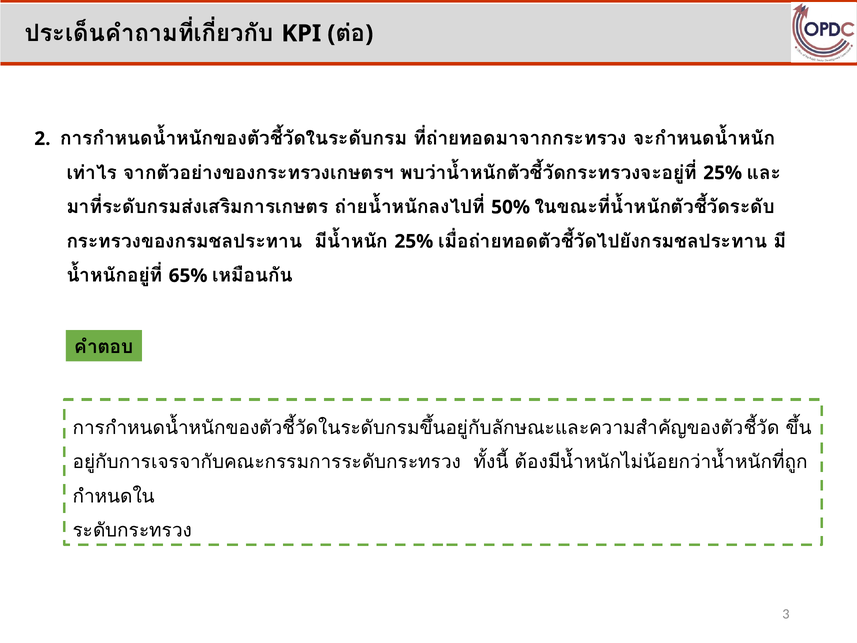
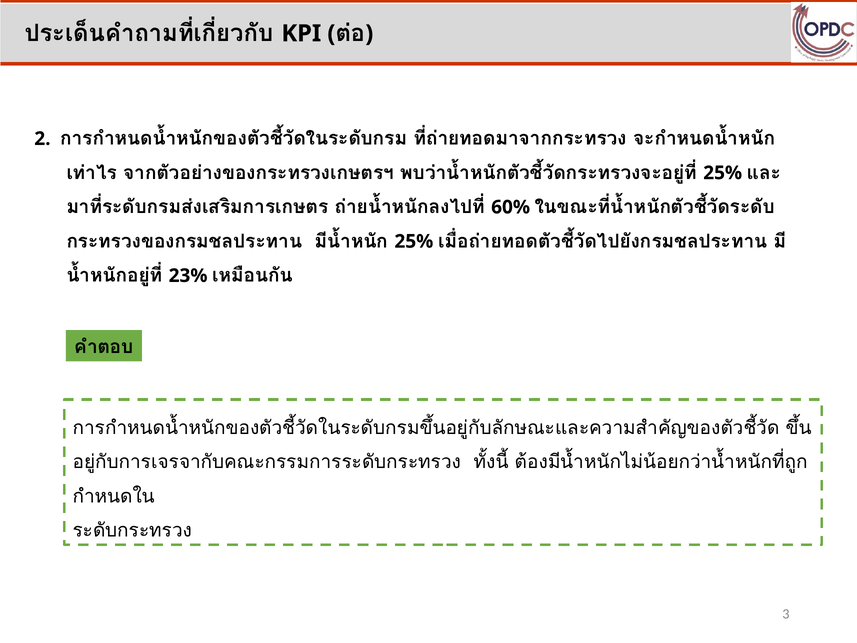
50%: 50% -> 60% (511, 207)
65%: 65% -> 23% (188, 276)
